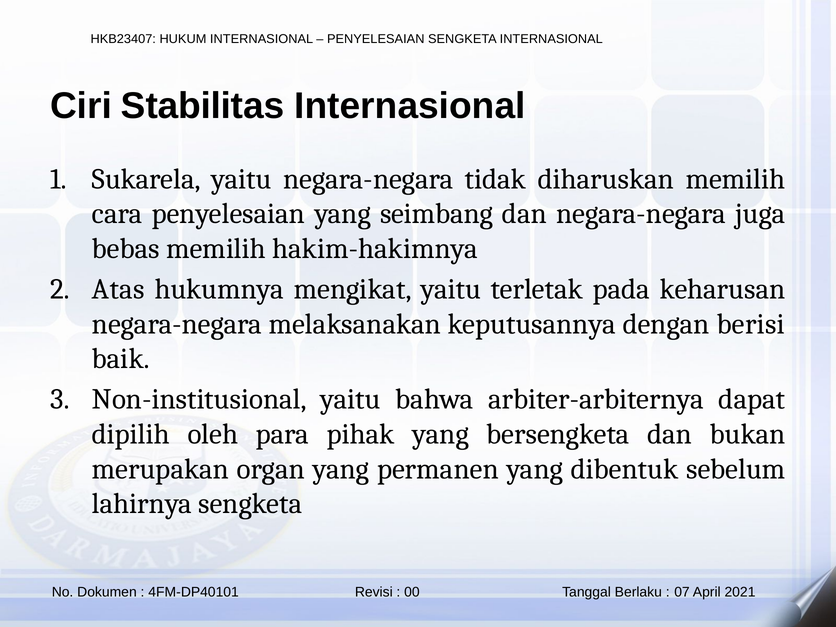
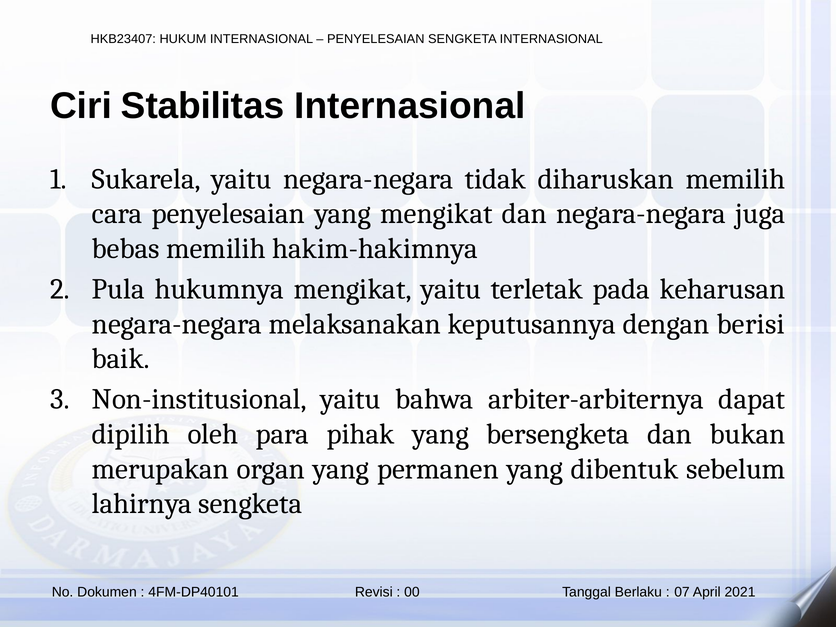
yang seimbang: seimbang -> mengikat (436, 214)
Atas: Atas -> Pula (118, 289)
